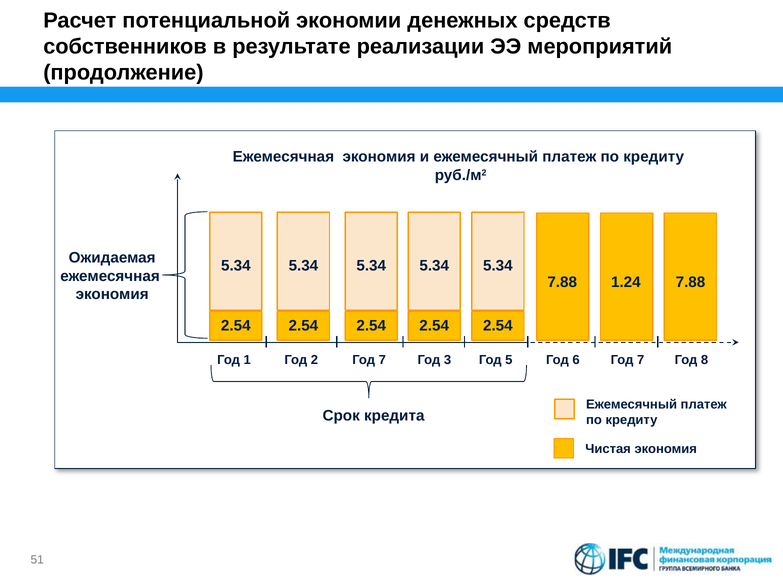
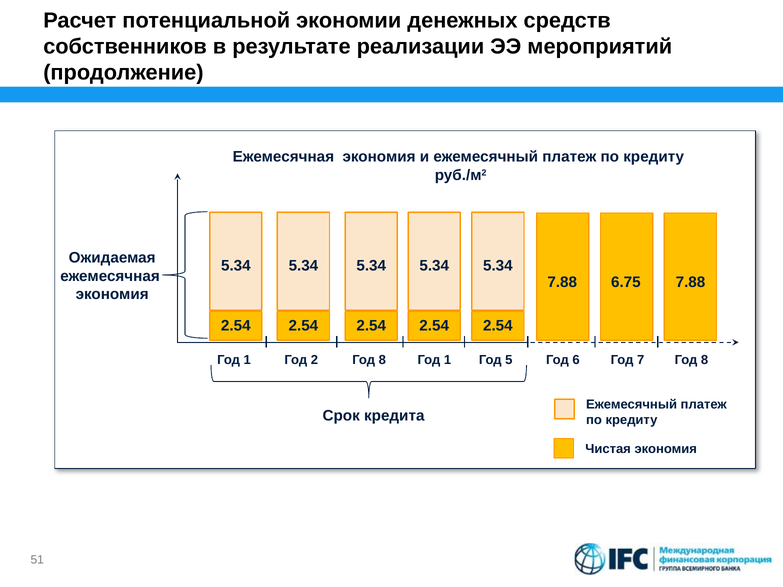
1.24: 1.24 -> 6.75 (626, 282)
2 Год 7: 7 -> 8 (382, 360)
3: 3 -> 1 (448, 360)
